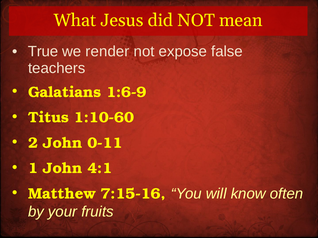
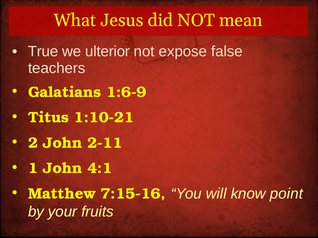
render: render -> ulterior (108, 52)
1:10-60: 1:10-60 -> 1:10-21 (104, 118)
0-11: 0-11 -> 2-11 (105, 143)
often: often -> point (286, 194)
